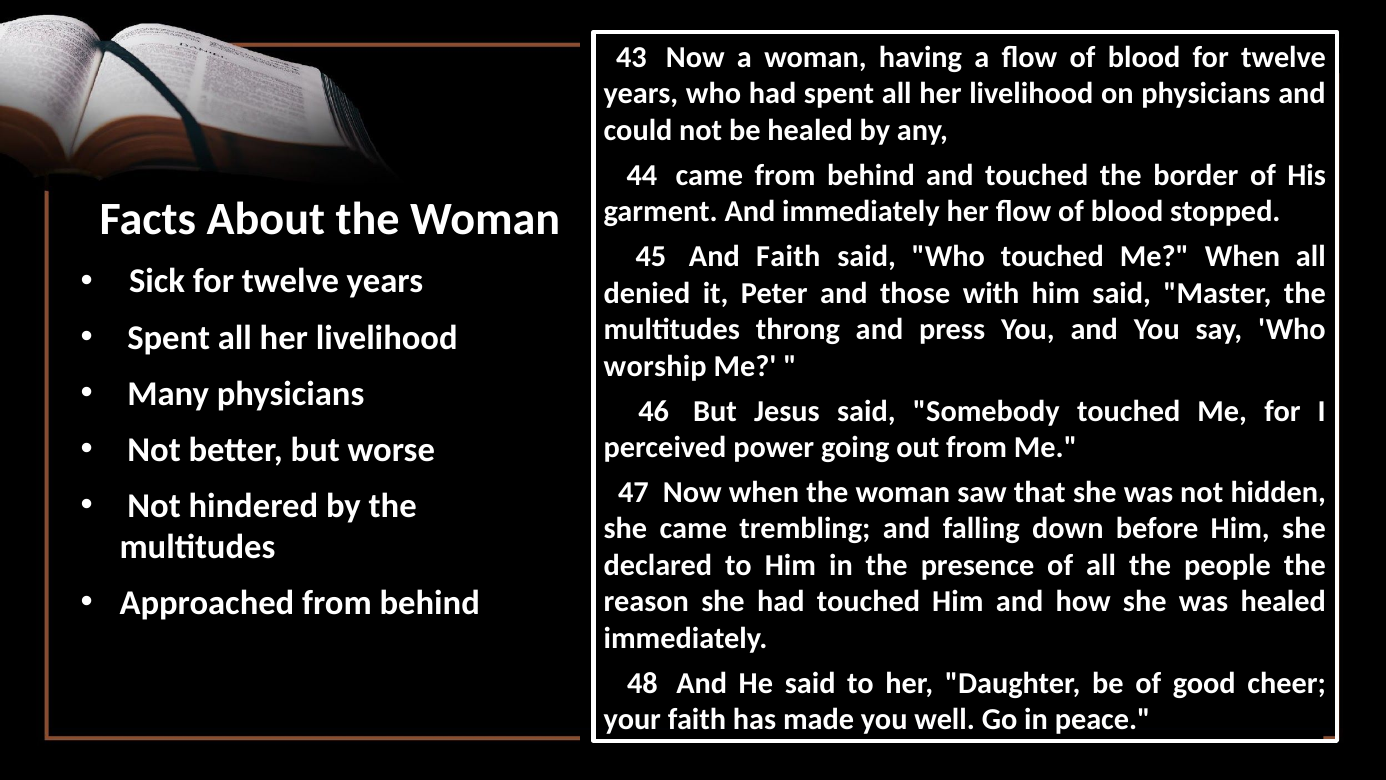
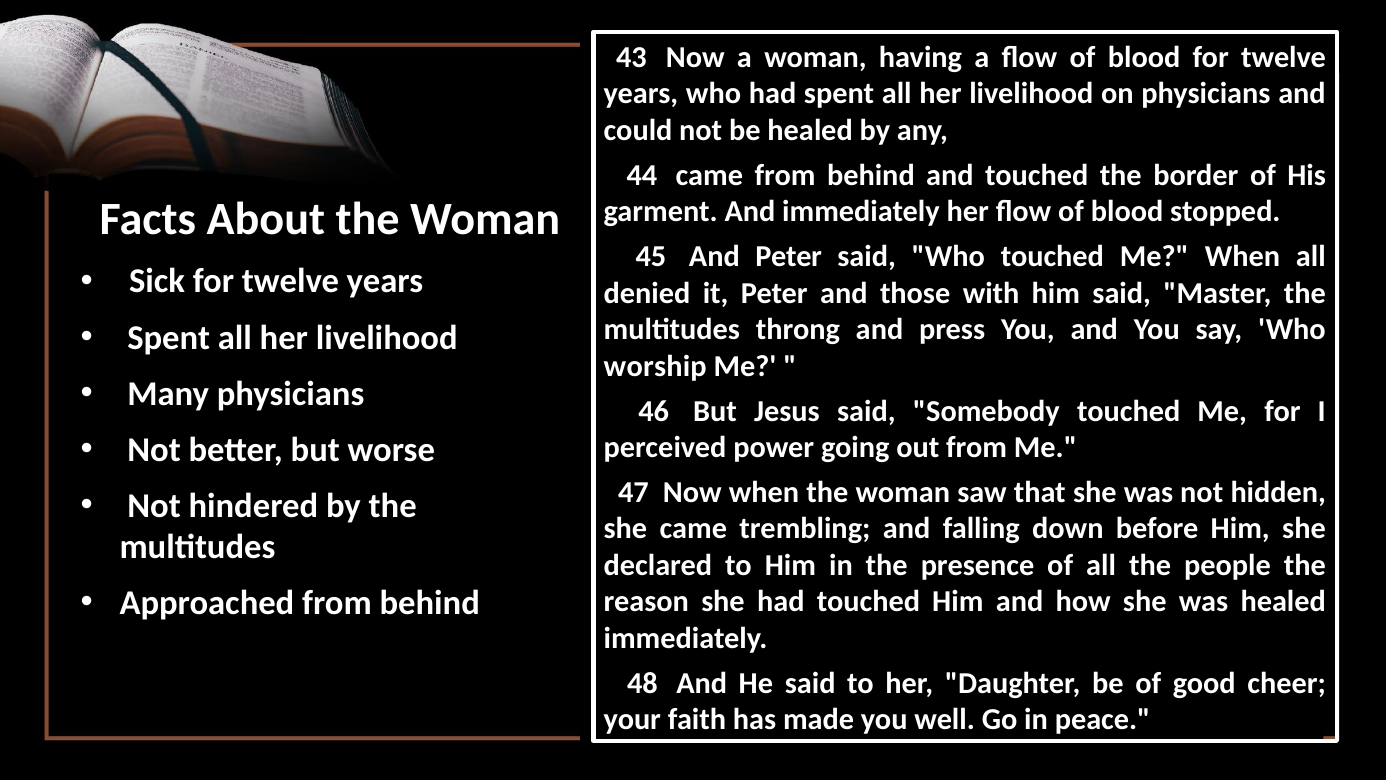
And Faith: Faith -> Peter (789, 257)
